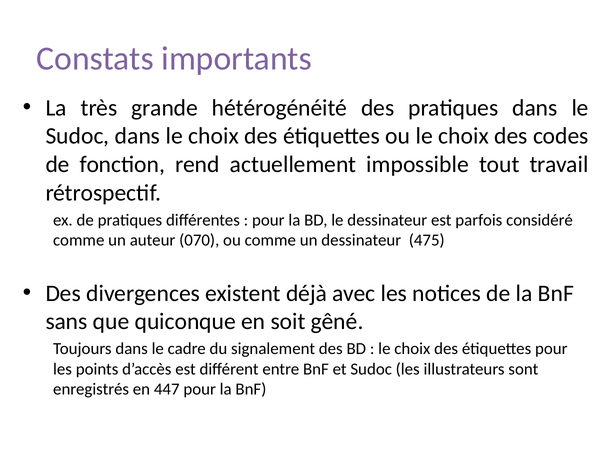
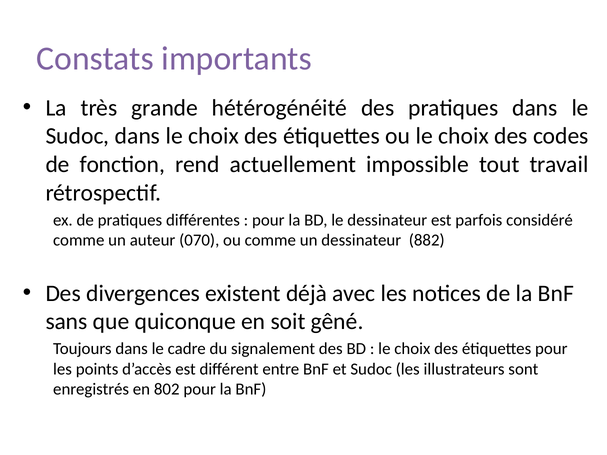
475: 475 -> 882 (427, 240)
447: 447 -> 802 (167, 389)
